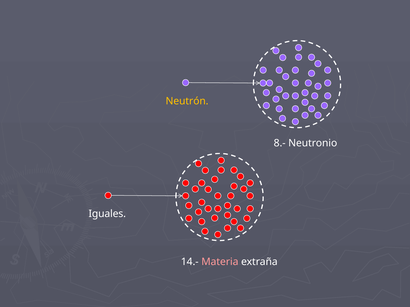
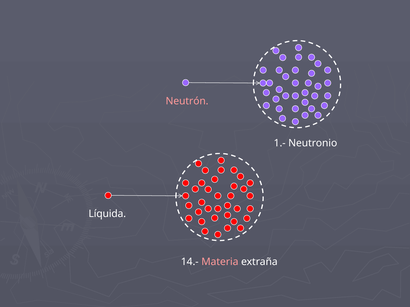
Neutrón colour: yellow -> pink (187, 101)
8.-: 8.- -> 1.- (280, 143)
Iguales: Iguales -> Líquida (107, 214)
